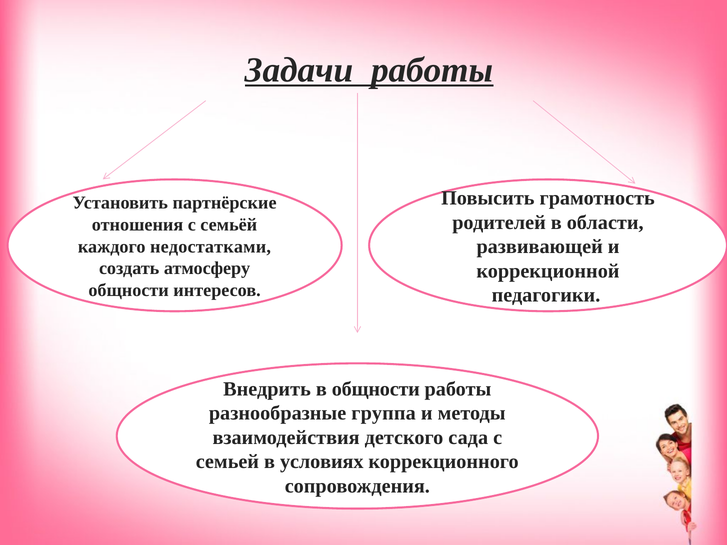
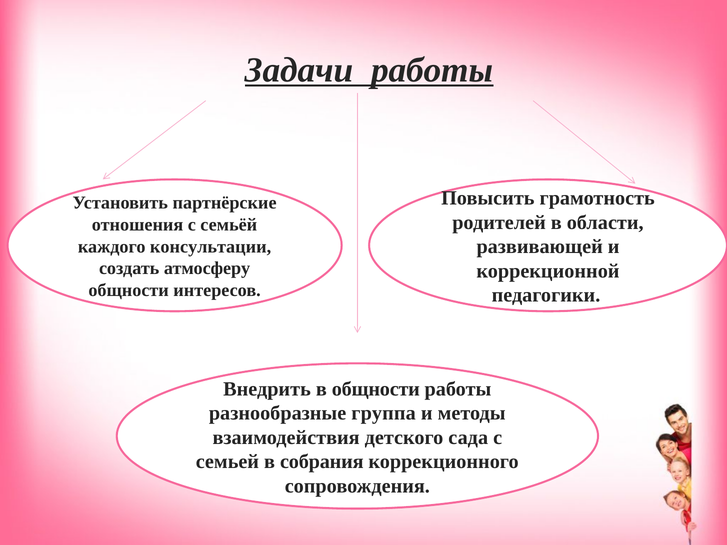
недостатками: недостатками -> консультации (211, 247)
условиях: условиях -> собрания (322, 462)
